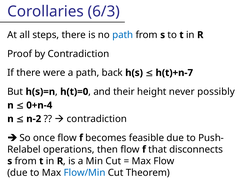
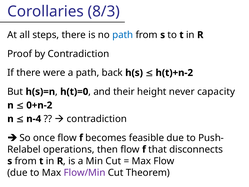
6/3: 6/3 -> 8/3 (104, 12)
h(t)+n-7: h(t)+n-7 -> h(t)+n-2 (174, 73)
possibly: possibly -> capacity (216, 92)
0+n-4: 0+n-4 -> 0+n-2 (39, 105)
n-2: n-2 -> n-4 (34, 119)
Flow/Min colour: blue -> purple (85, 172)
